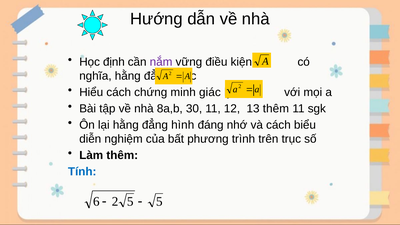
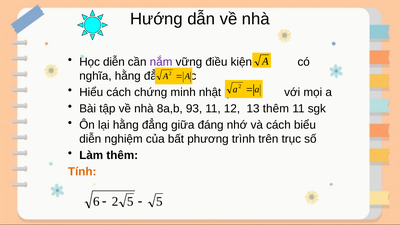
Học định: định -> diễn (114, 62)
giác: giác -> nhật (210, 92)
30: 30 -> 93 (194, 109)
hình: hình -> giữa (183, 125)
Tính colour: blue -> orange (82, 172)
